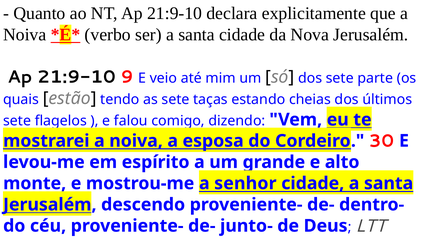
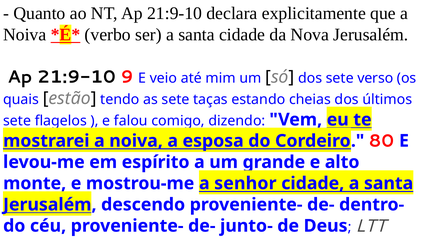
parte: parte -> verso (375, 78)
30: 30 -> 80 (382, 141)
